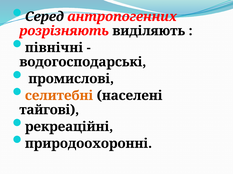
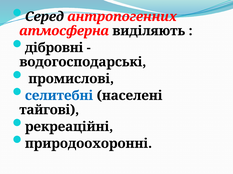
розрізняють: розрізняють -> атмосферна (64, 31)
північні: північні -> дібровні (54, 48)
селитебні colour: orange -> blue (59, 96)
